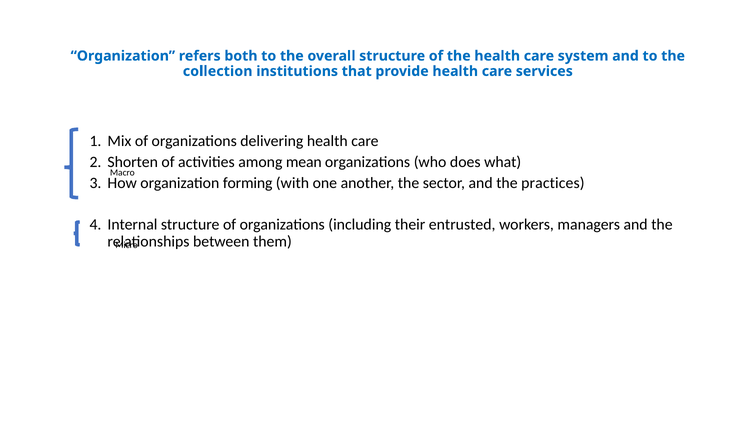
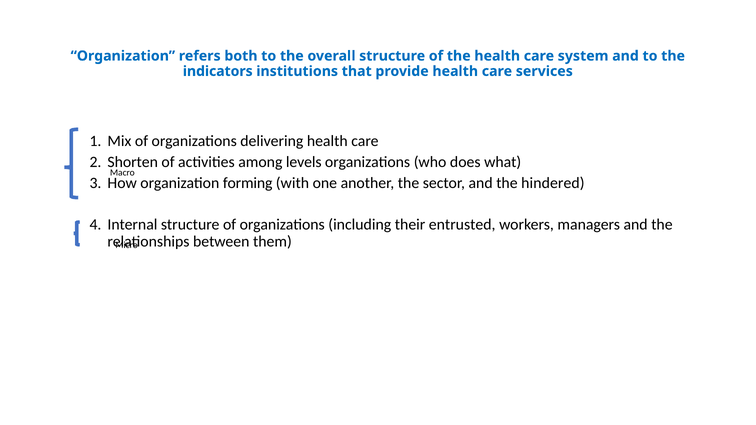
collection: collection -> indicators (218, 71)
mean: mean -> levels (304, 162)
practices: practices -> hindered (553, 183)
